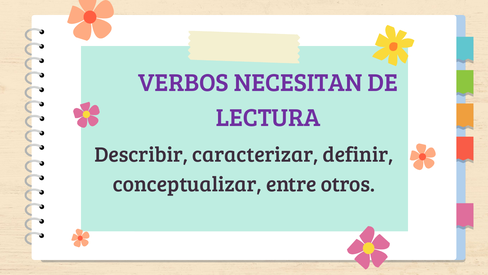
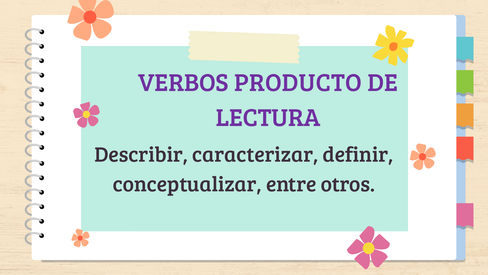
NECESITAN: NECESITAN -> PRODUCTO (298, 83)
